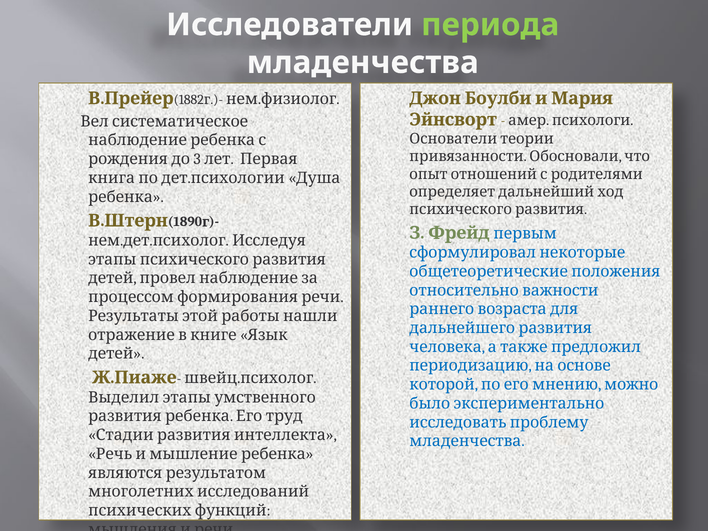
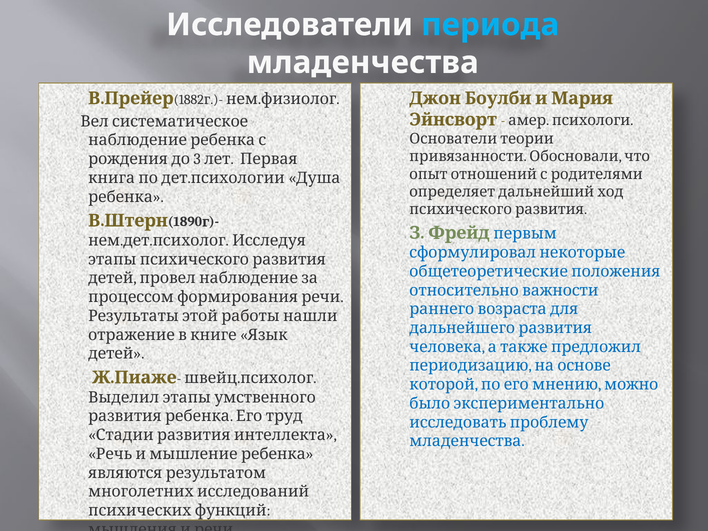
периода colour: light green -> light blue (490, 25)
